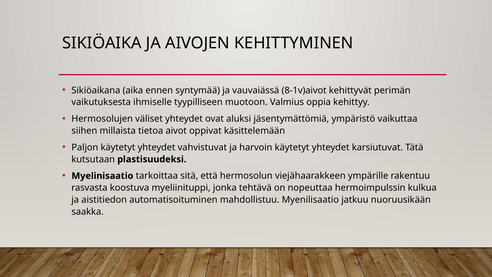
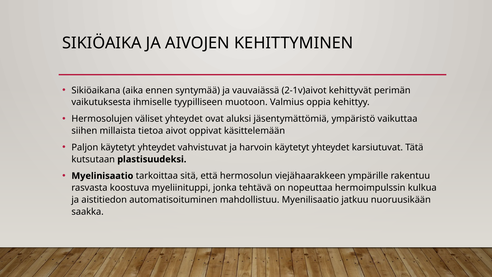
8-1v)aivot: 8-1v)aivot -> 2-1v)aivot (304, 90)
